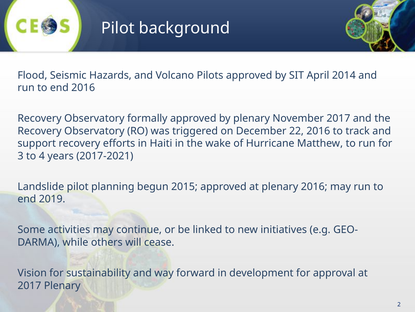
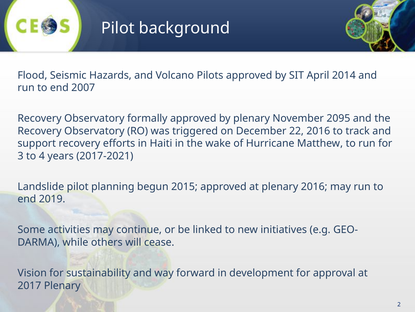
end 2016: 2016 -> 2007 (83, 88)
November 2017: 2017 -> 2095 (338, 118)
